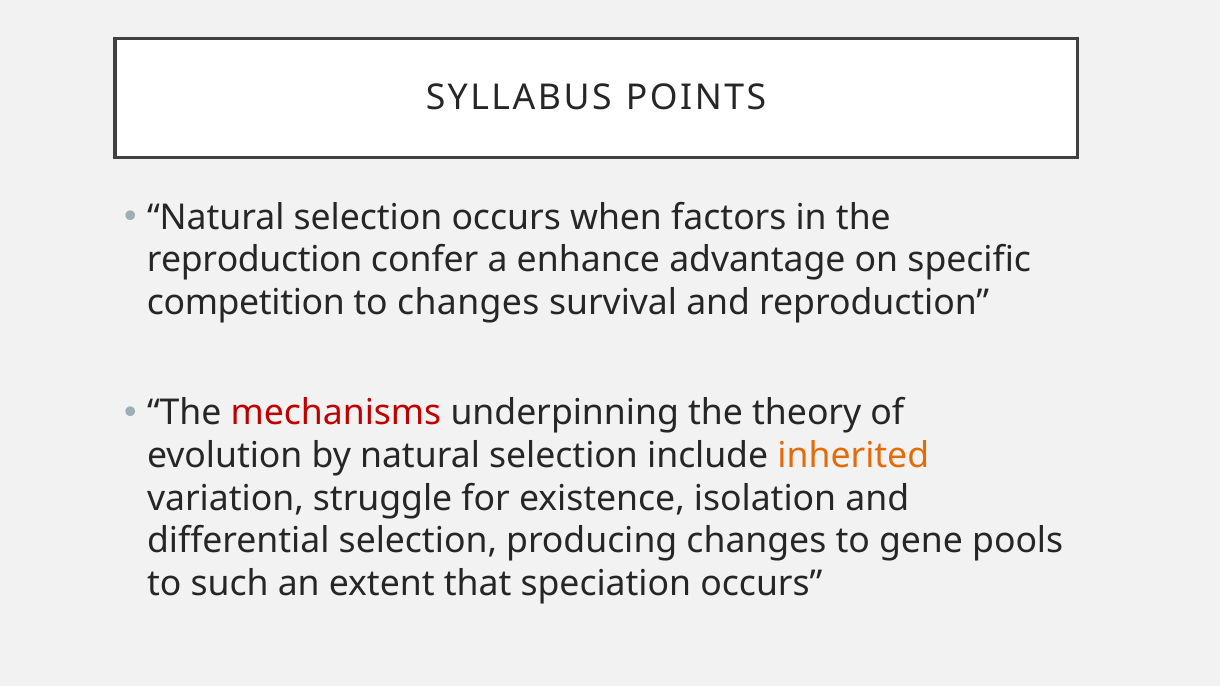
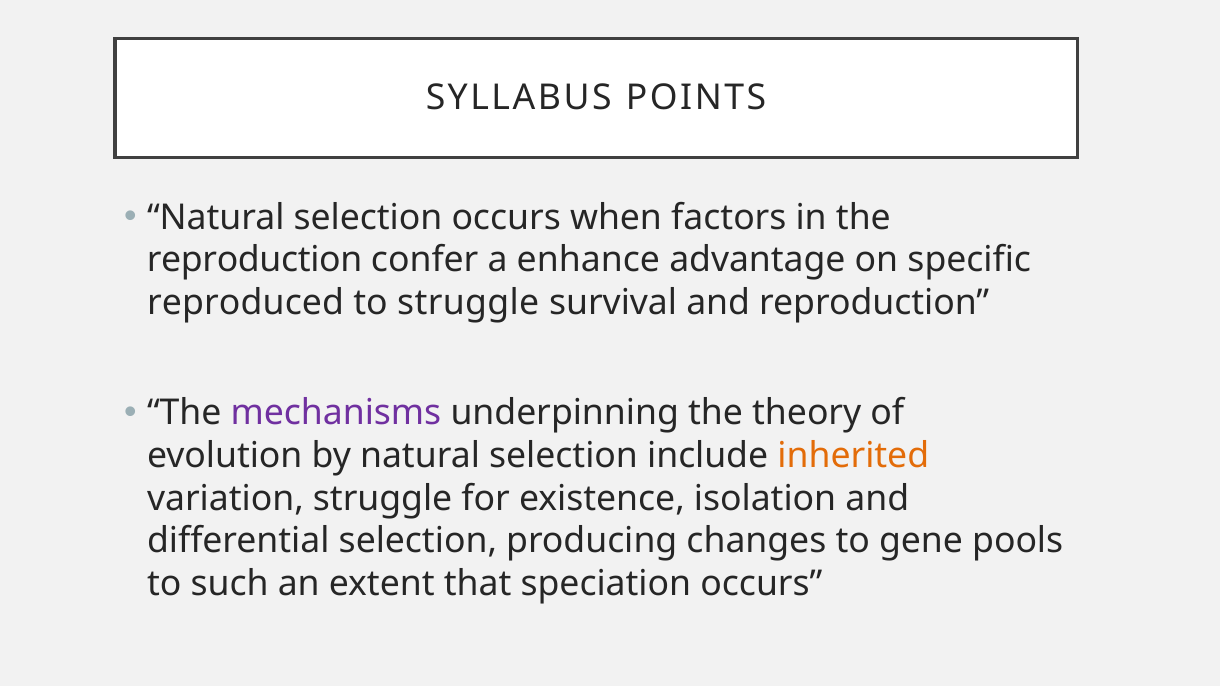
competition: competition -> reproduced (246, 303)
to changes: changes -> struggle (468, 303)
mechanisms colour: red -> purple (336, 413)
